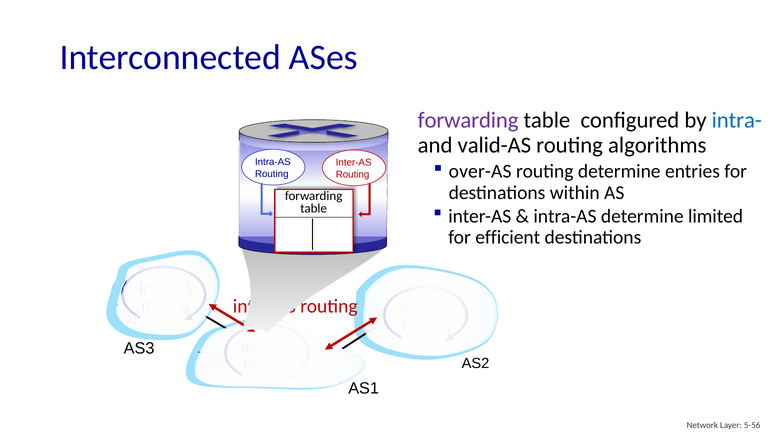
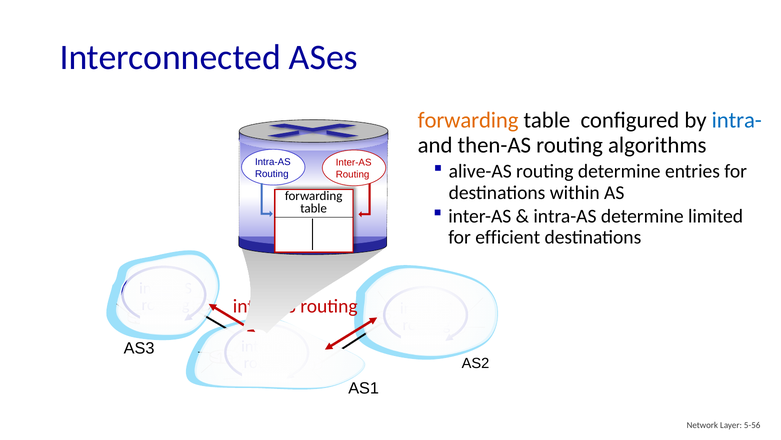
forwarding colour: purple -> orange (468, 120)
valid-AS: valid-AS -> then-AS (494, 145)
over-AS: over-AS -> alive-AS (480, 171)
